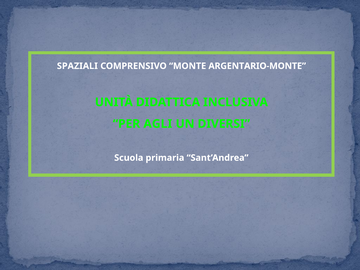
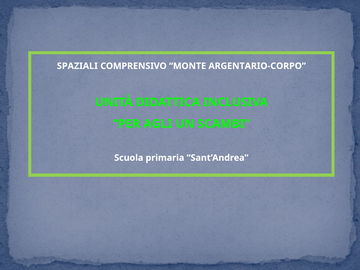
ARGENTARIO-MONTE: ARGENTARIO-MONTE -> ARGENTARIO-CORPO (257, 66)
DIVERSI: DIVERSI -> SCAMBI (224, 124)
